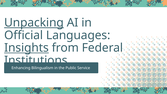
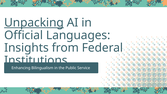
Insights underline: present -> none (26, 48)
